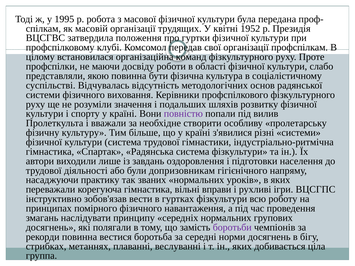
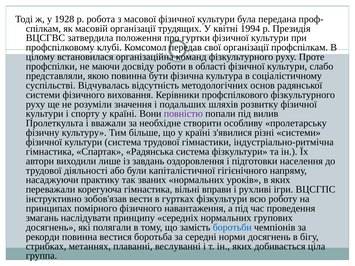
1995: 1995 -> 1928 (64, 19)
1952: 1952 -> 1994 (250, 29)
допризовникам: допризовникам -> капіталістичної (182, 171)
боротьби colour: purple -> blue (232, 228)
